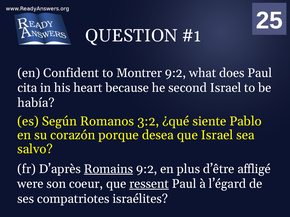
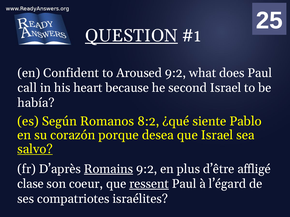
QUESTION underline: none -> present (131, 36)
Montrer: Montrer -> Aroused (139, 73)
cita: cita -> call (27, 88)
3:2: 3:2 -> 8:2 (148, 121)
salvo underline: none -> present (35, 149)
were: were -> clase (30, 184)
